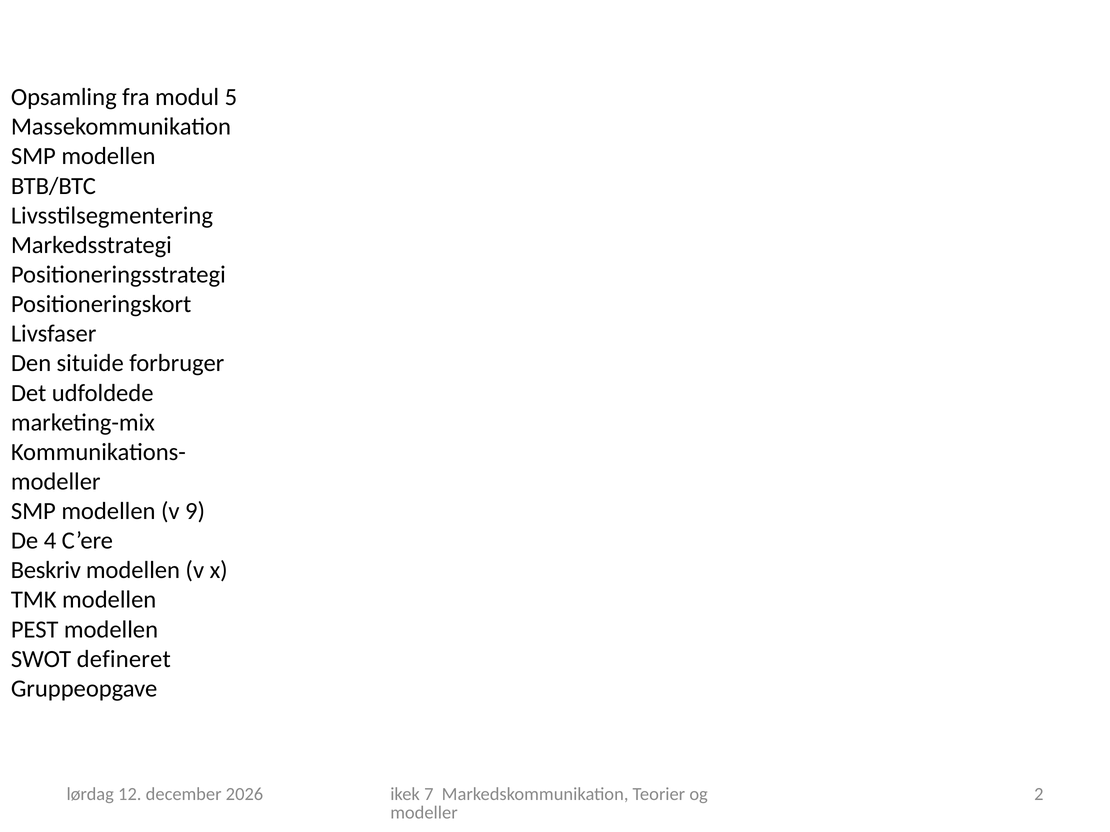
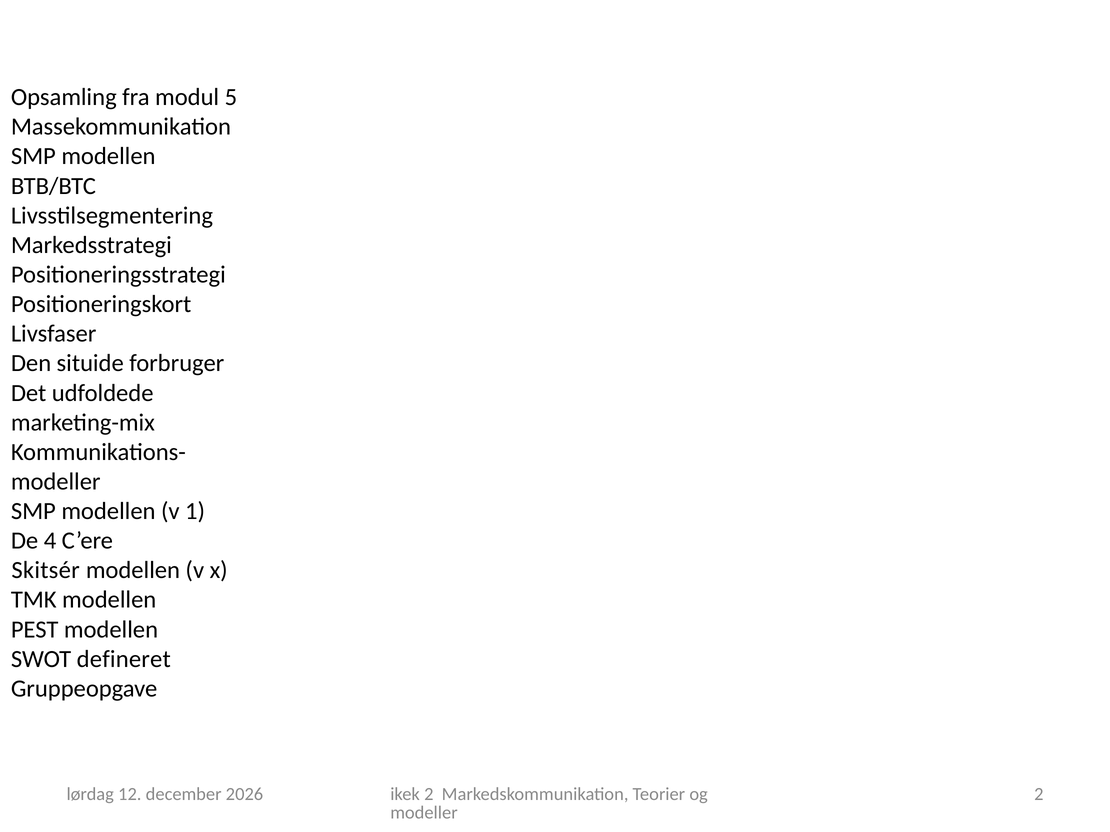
9: 9 -> 1 (195, 511)
Beskriv: Beskriv -> Skitsér (46, 571)
ikek 7: 7 -> 2 (429, 795)
